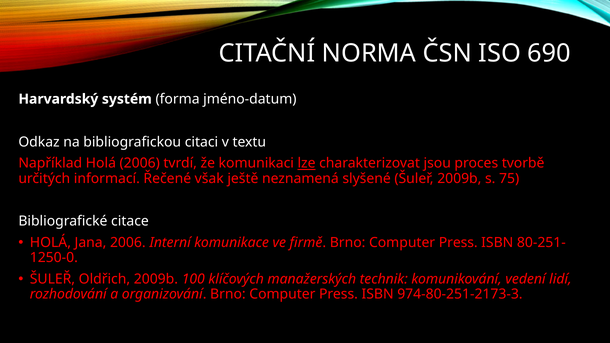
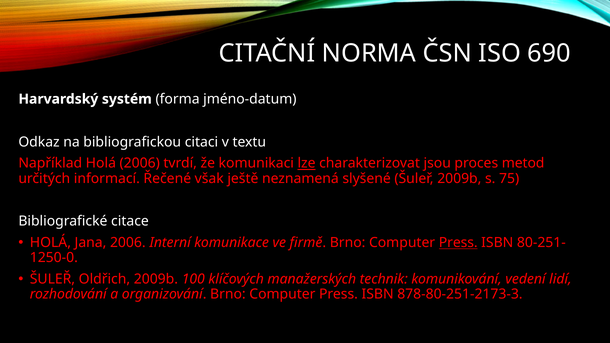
tvorbě: tvorbě -> metod (523, 163)
Press underline: none -> present (458, 243)
974-80-251-2173-3: 974-80-251-2173-3 -> 878-80-251-2173-3 (460, 294)
